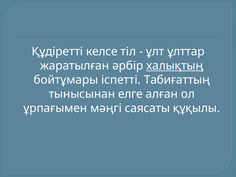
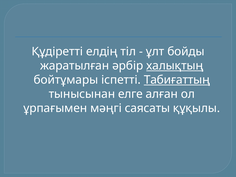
келсе: келсе -> елдің (102, 52)
ұлттар: ұлттар -> бойды (186, 52)
Табиғаттың underline: none -> present (177, 80)
